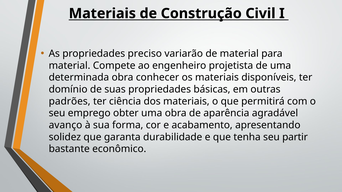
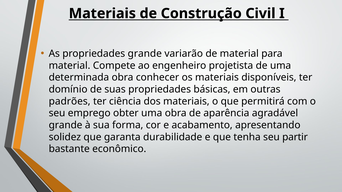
propriedades preciso: preciso -> grande (145, 54)
avanço: avanço -> grande (66, 125)
